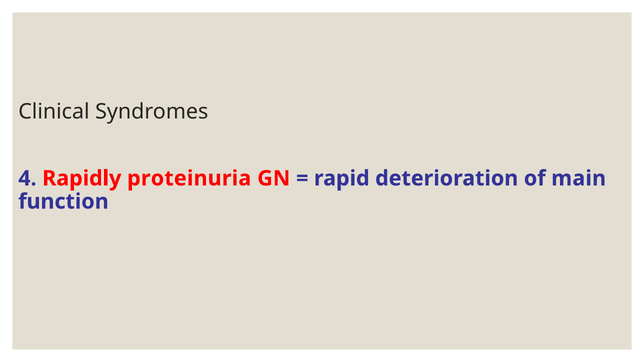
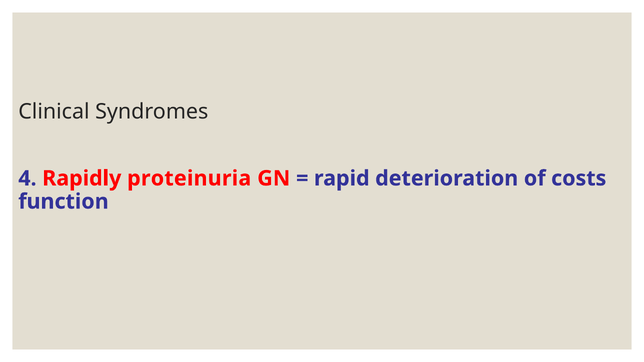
main: main -> costs (579, 179)
